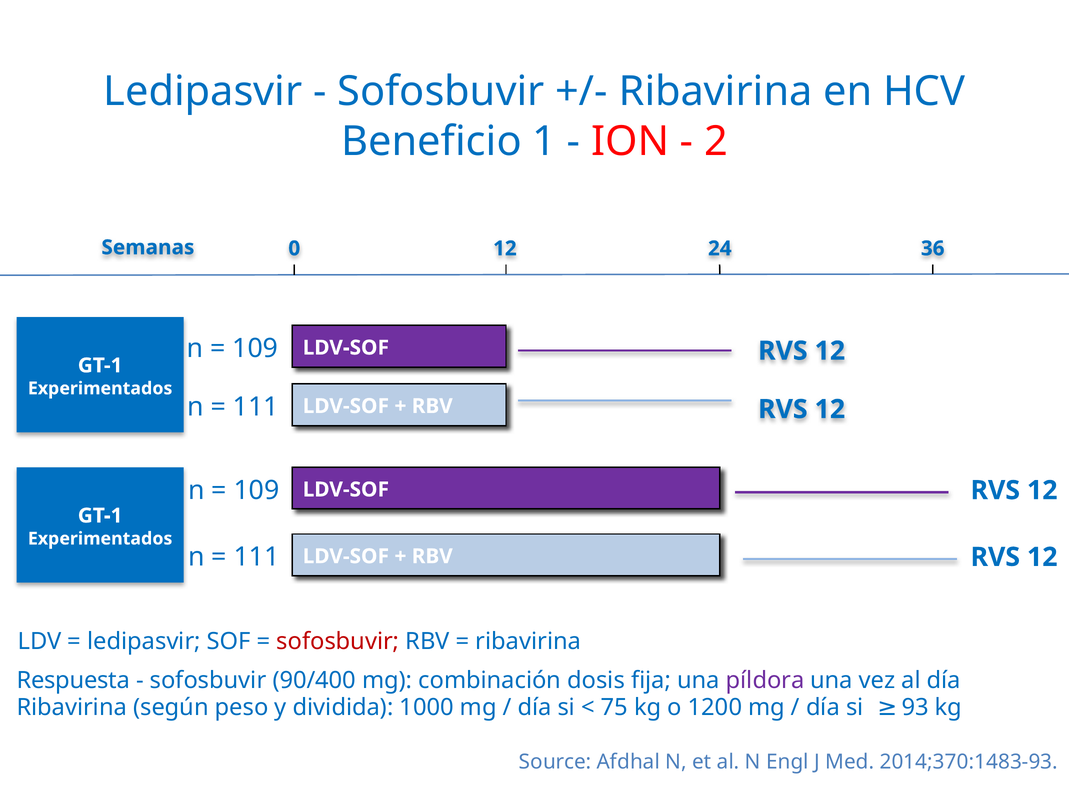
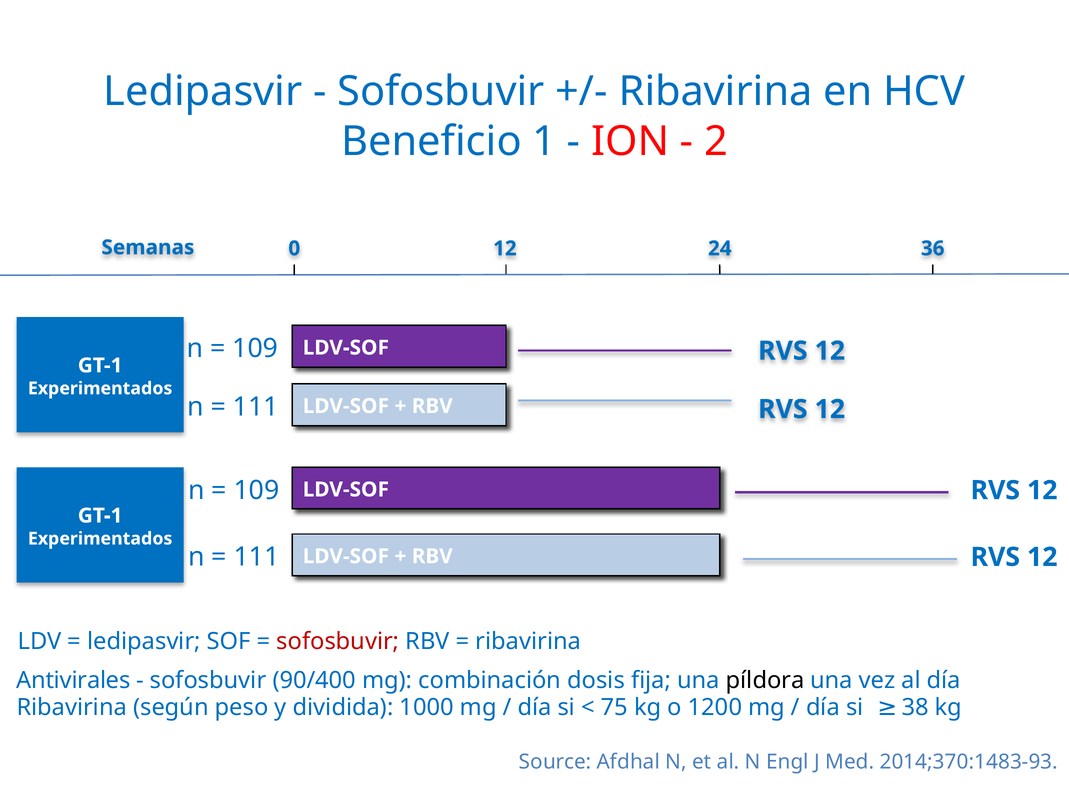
Respuesta: Respuesta -> Antivirales (73, 681)
píldora colour: purple -> black (765, 681)
93: 93 -> 38 (915, 708)
